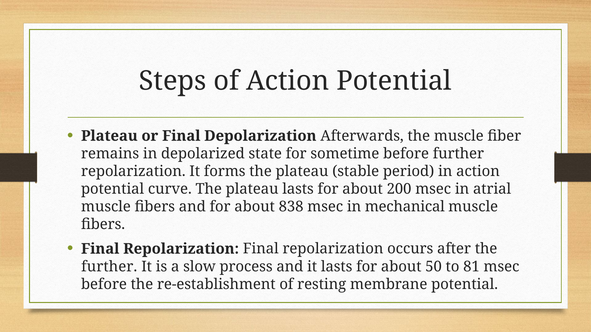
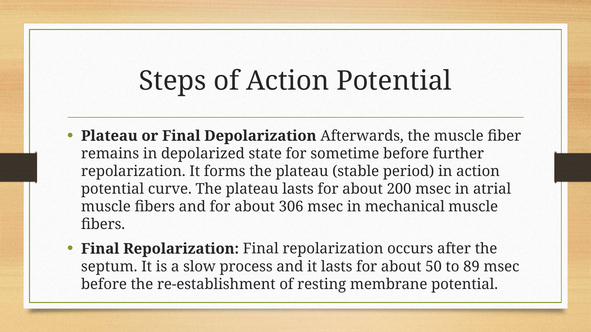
838: 838 -> 306 (291, 207)
further: further -> septum (109, 267)
81: 81 -> 89 (471, 267)
